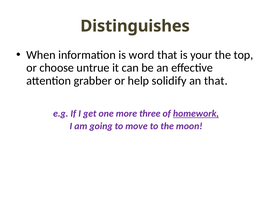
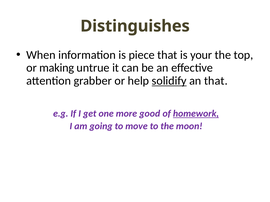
word: word -> piece (142, 55)
choose: choose -> making (57, 68)
solidify underline: none -> present (169, 81)
three: three -> good (150, 114)
